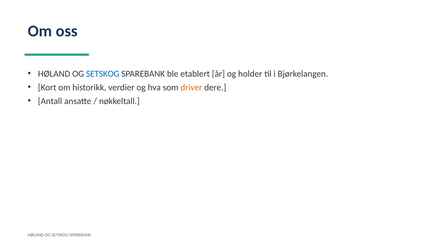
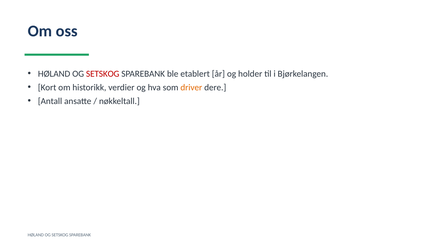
SETSKOG colour: blue -> red (103, 74)
